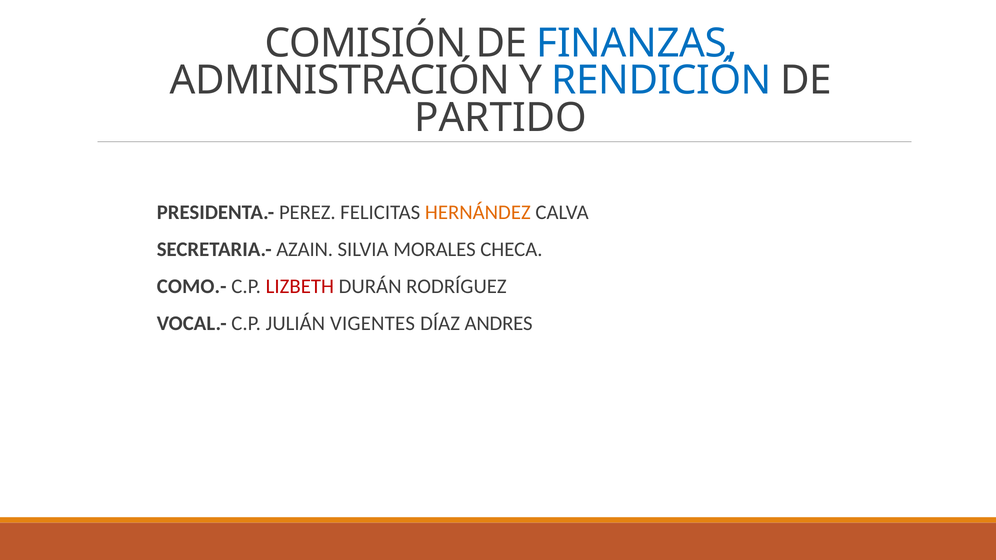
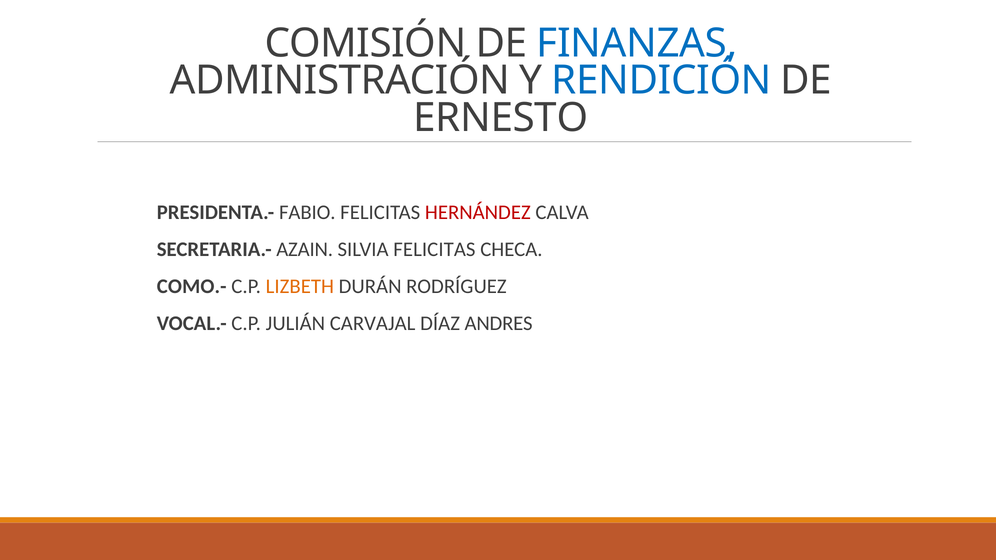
PARTIDO: PARTIDO -> ERNESTO (501, 118)
PEREZ: PEREZ -> FABIO (307, 213)
HERNÁNDEZ colour: orange -> red (478, 213)
SILVIA MORALES: MORALES -> FELICITAS (434, 250)
LIZBETH colour: red -> orange (300, 286)
VIGENTES: VIGENTES -> CARVAJAL (373, 323)
